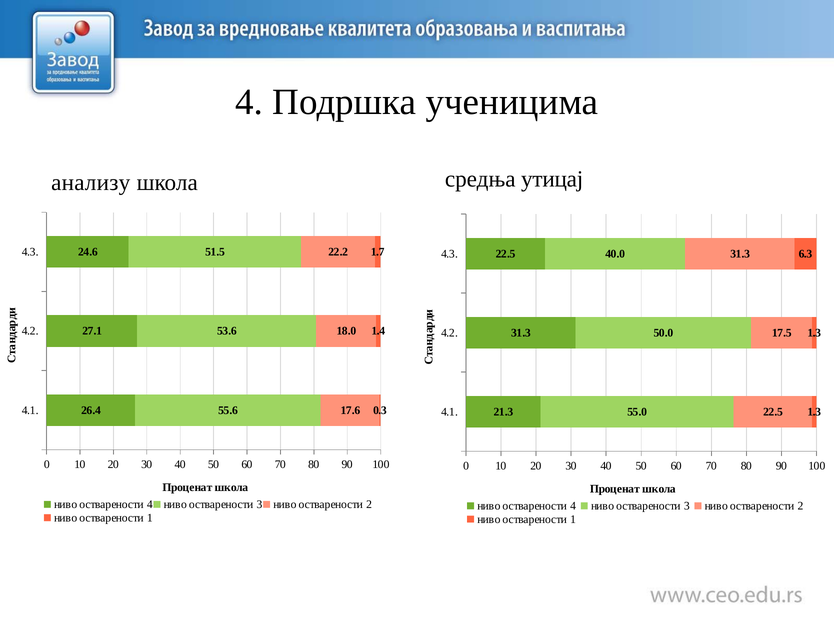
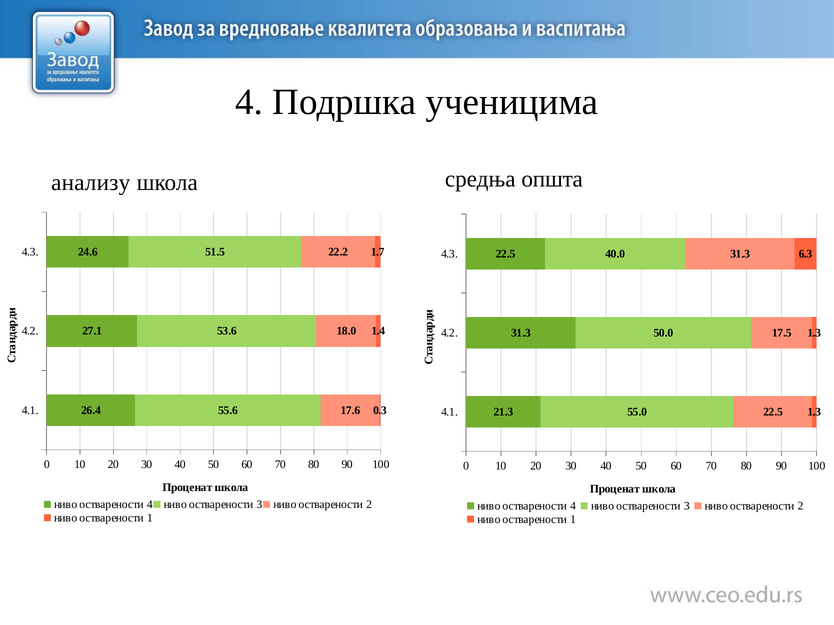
утицај: утицај -> општа (552, 179)
